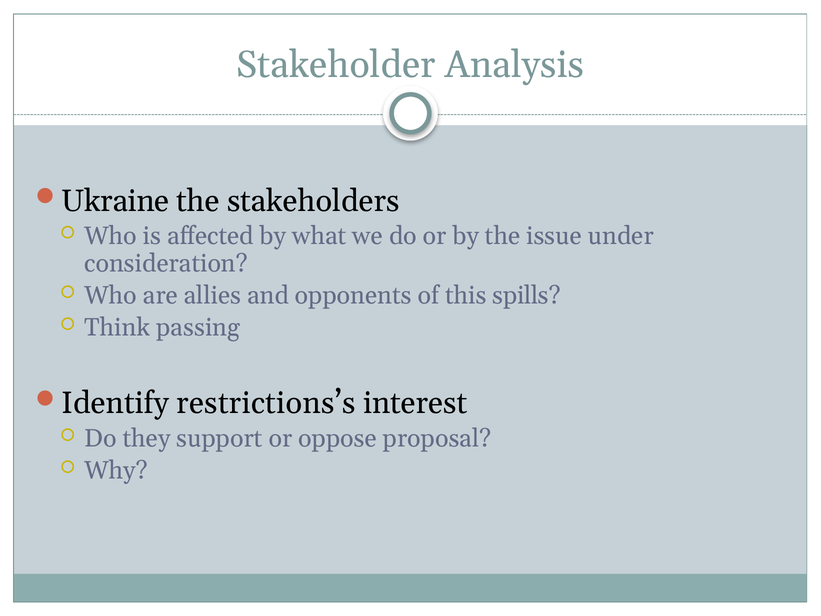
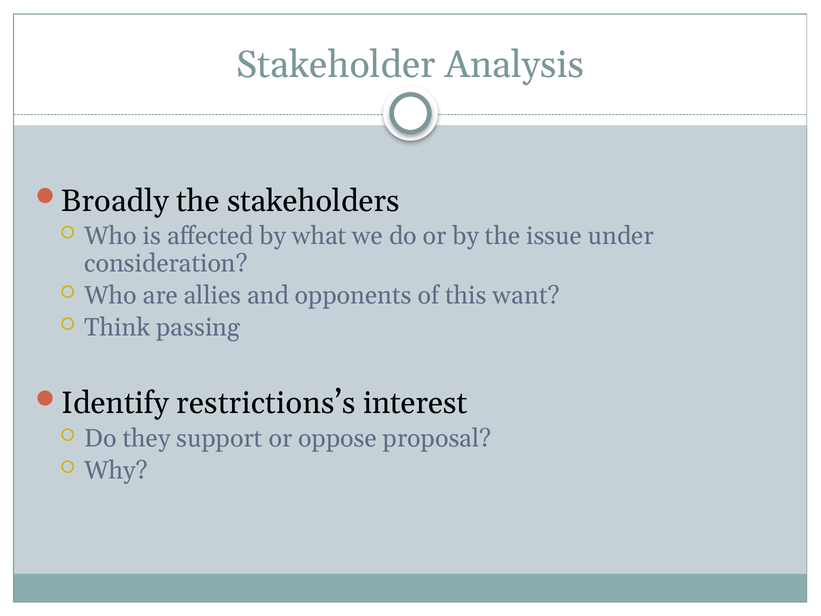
Ukraine: Ukraine -> Broadly (115, 201)
spills: spills -> want (526, 295)
